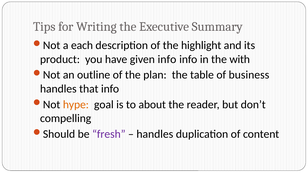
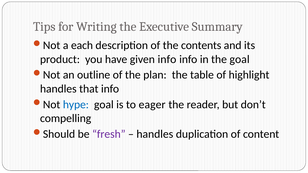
highlight: highlight -> contents (201, 45)
the with: with -> goal (240, 59)
business: business -> highlight (249, 75)
hype colour: orange -> blue (76, 105)
about: about -> eager (152, 105)
